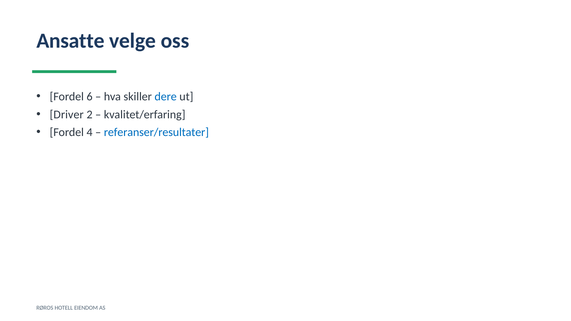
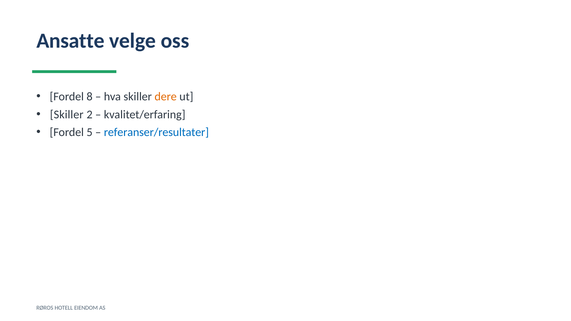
6: 6 -> 8 (90, 97)
dere colour: blue -> orange (166, 97)
Driver: Driver -> Skiller (67, 115)
4: 4 -> 5 (90, 132)
